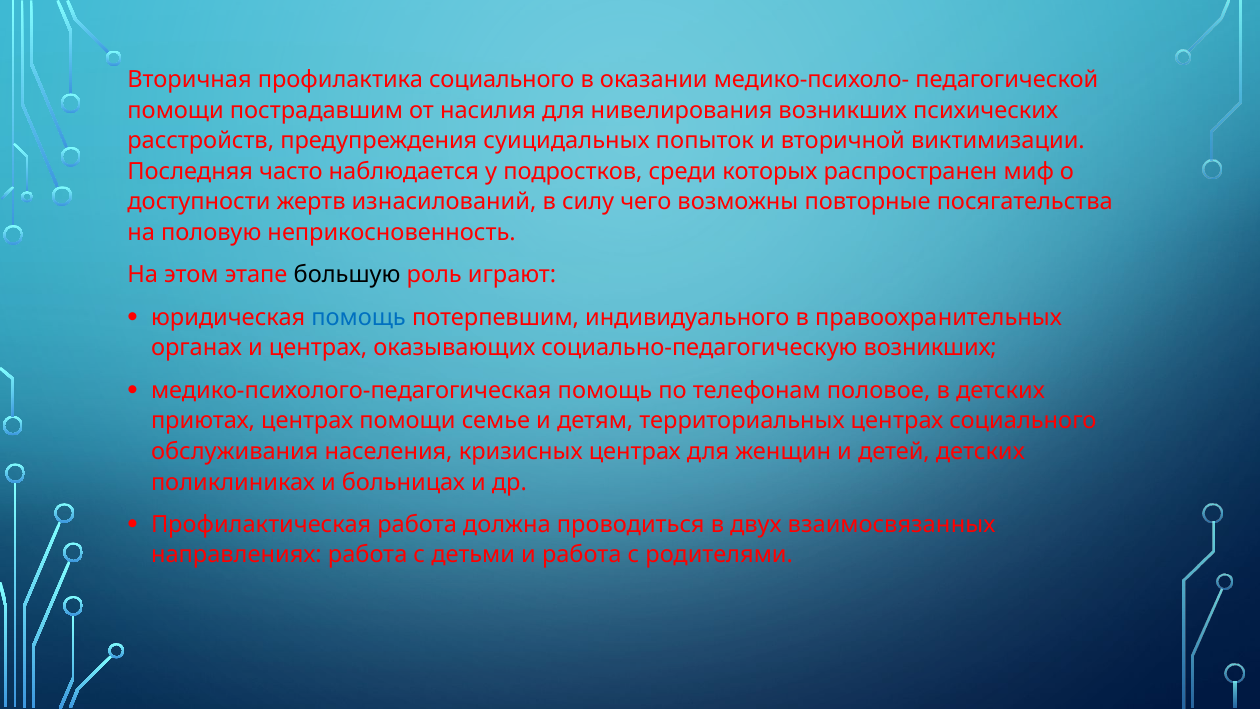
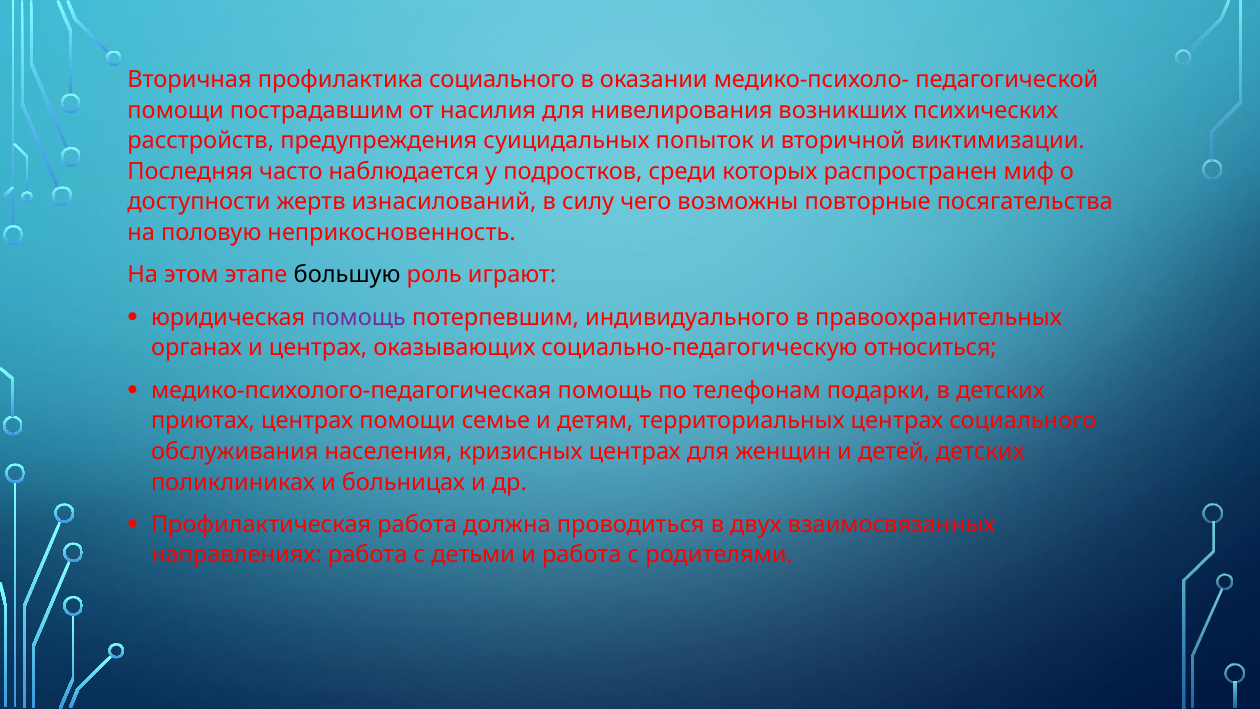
помощь colour: blue -> purple (359, 317)
социально-педагогическую возникших: возникших -> относиться (930, 348)
половое: половое -> подарки (879, 390)
